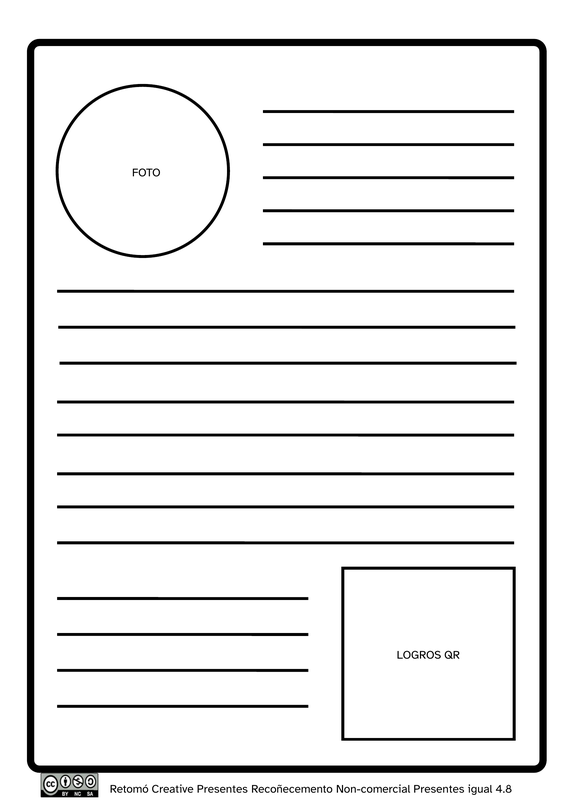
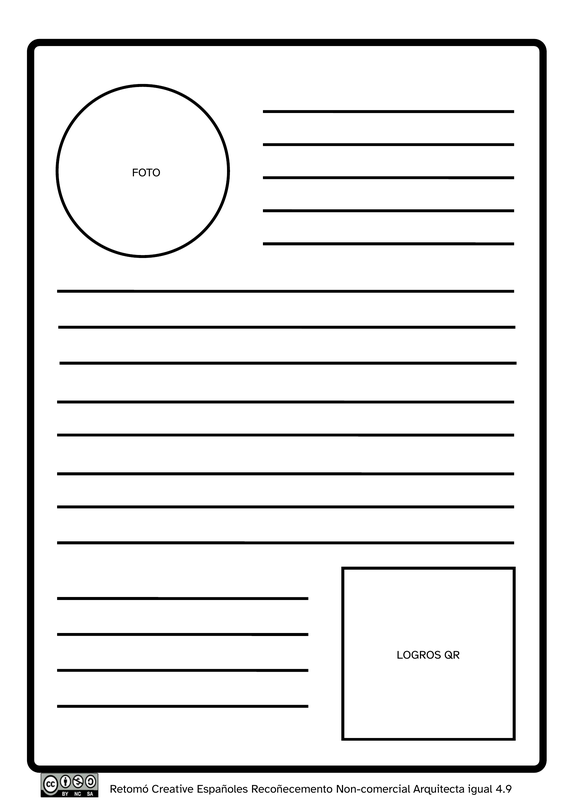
Creative Presentes: Presentes -> Españoles (222, 790)
Non-comercial Presentes: Presentes -> Arquitecta (439, 790)
4.8: 4.8 -> 4.9 (504, 790)
